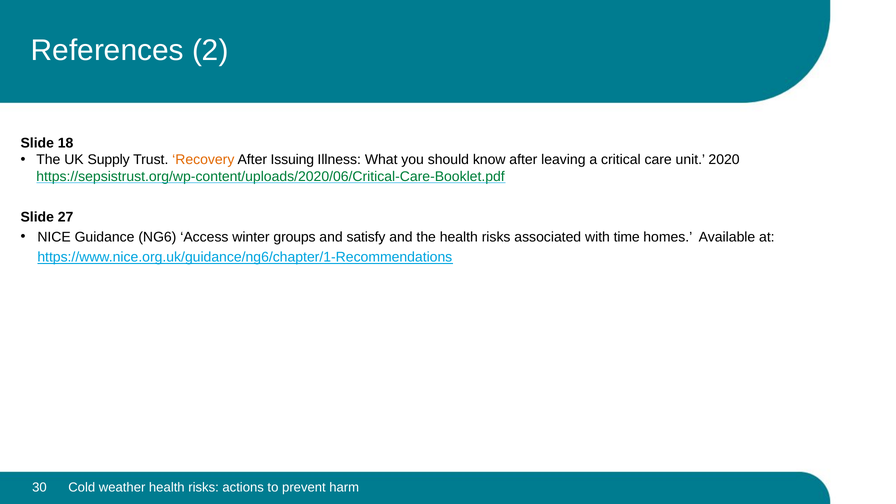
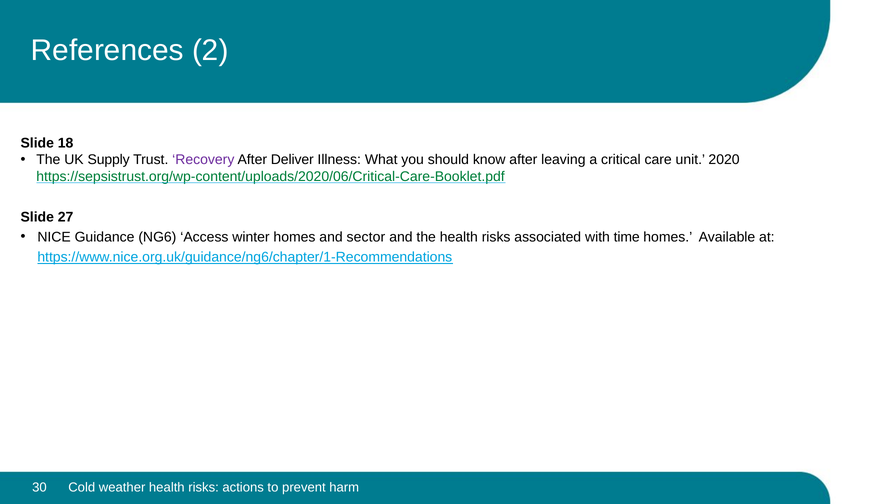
Recovery colour: orange -> purple (203, 160)
Issuing: Issuing -> Deliver (292, 160)
winter groups: groups -> homes (294, 237)
satisfy: satisfy -> sector (366, 237)
